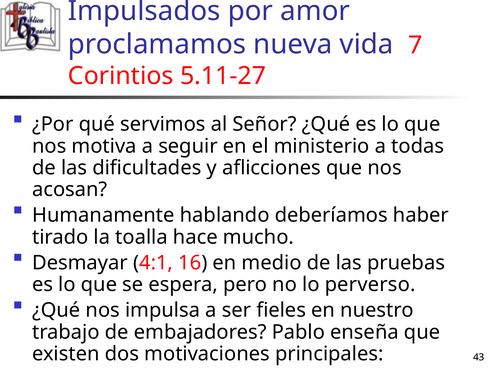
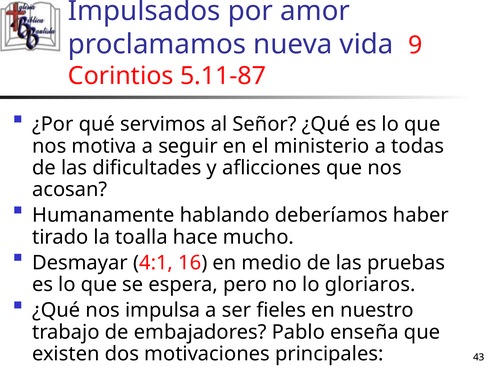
7: 7 -> 9 (415, 45)
5.11-27: 5.11-27 -> 5.11-87 (223, 76)
perverso: perverso -> gloriaros (370, 285)
